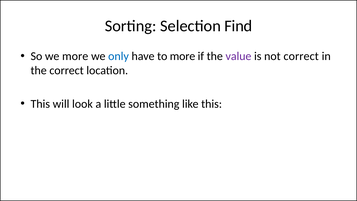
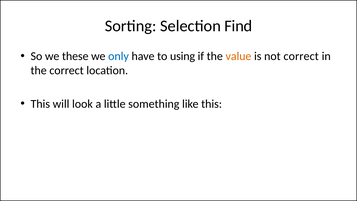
we more: more -> these (75, 56)
to more: more -> using (183, 56)
value colour: purple -> orange (238, 56)
